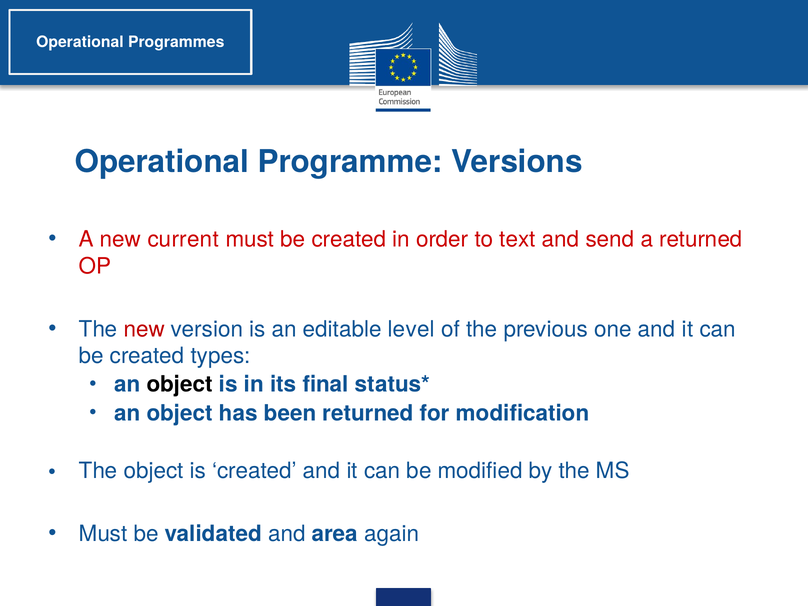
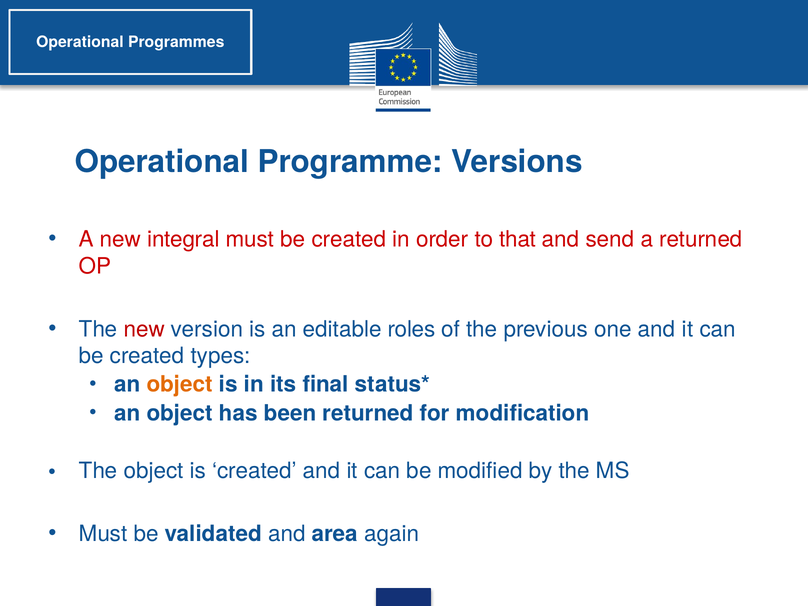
current: current -> integral (183, 239)
text: text -> that (518, 239)
level: level -> roles (412, 329)
object colour: black -> orange (180, 384)
